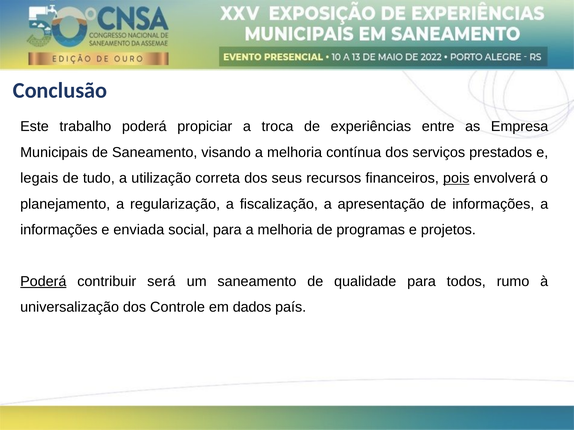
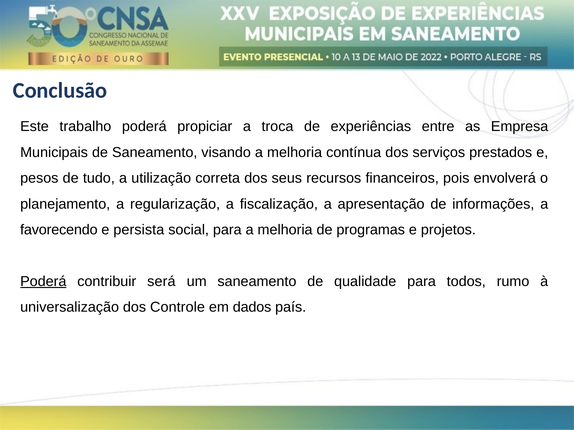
legais: legais -> pesos (39, 178)
pois underline: present -> none (456, 178)
informações: informações -> favorecendo (59, 230)
enviada: enviada -> persista (139, 230)
